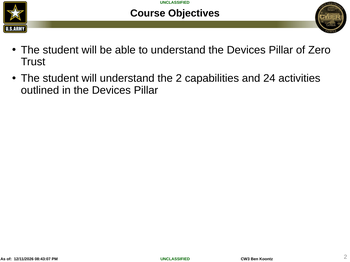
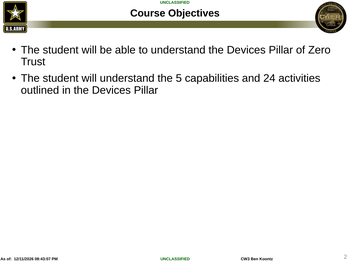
the 2: 2 -> 5 (179, 79)
